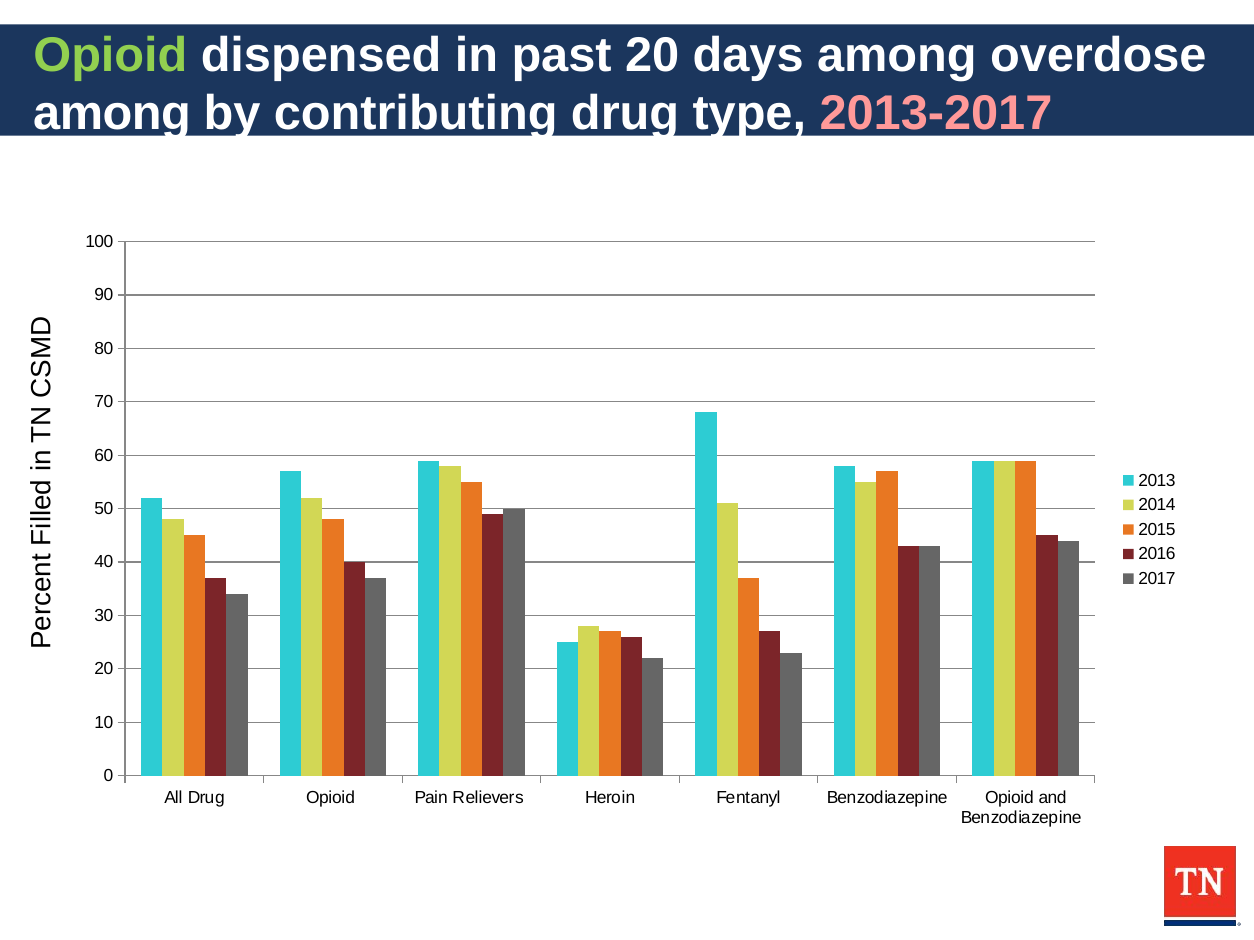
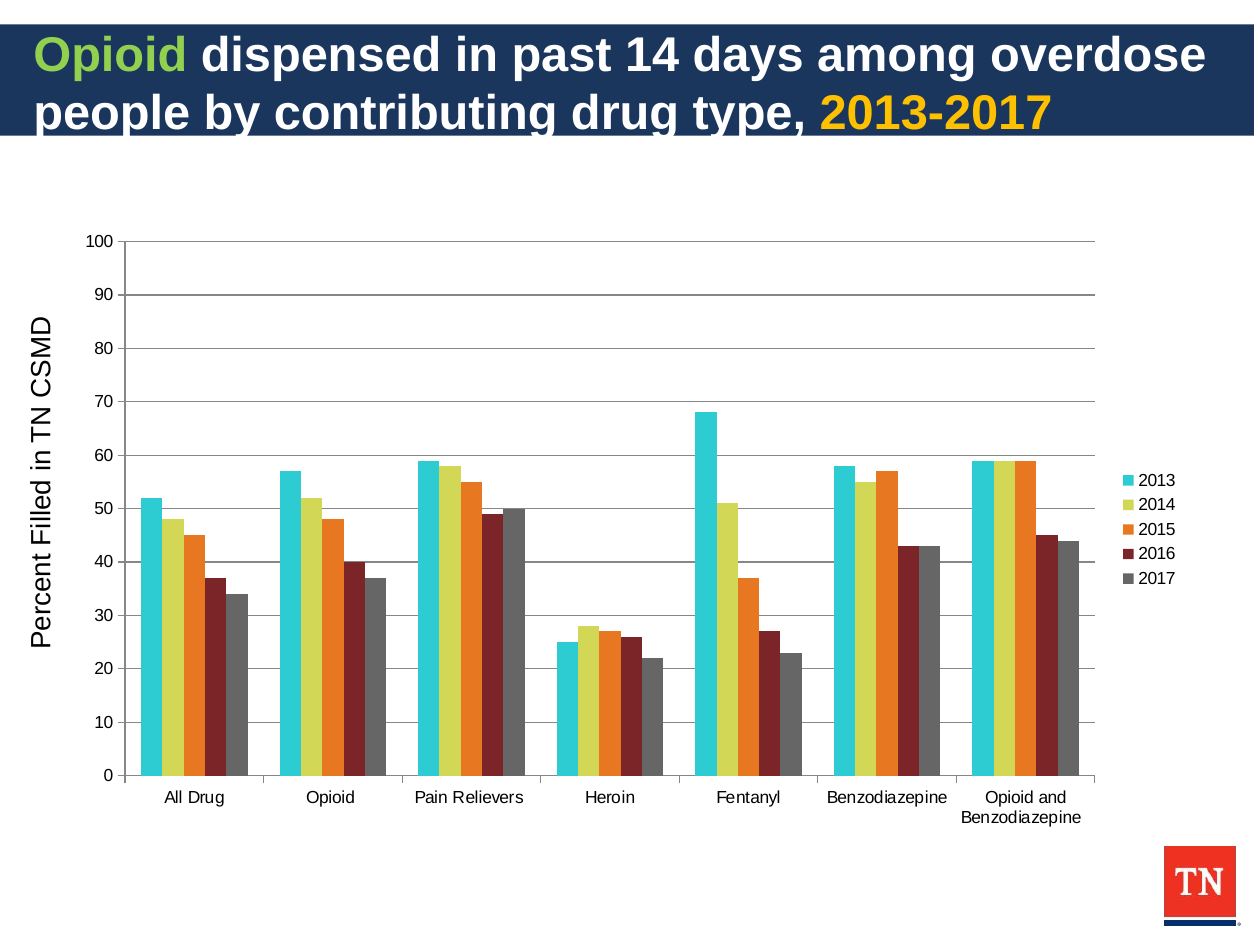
past 20: 20 -> 14 (652, 55)
among: among -> people (112, 114)
2013-2017 colour: pink -> yellow (936, 114)
